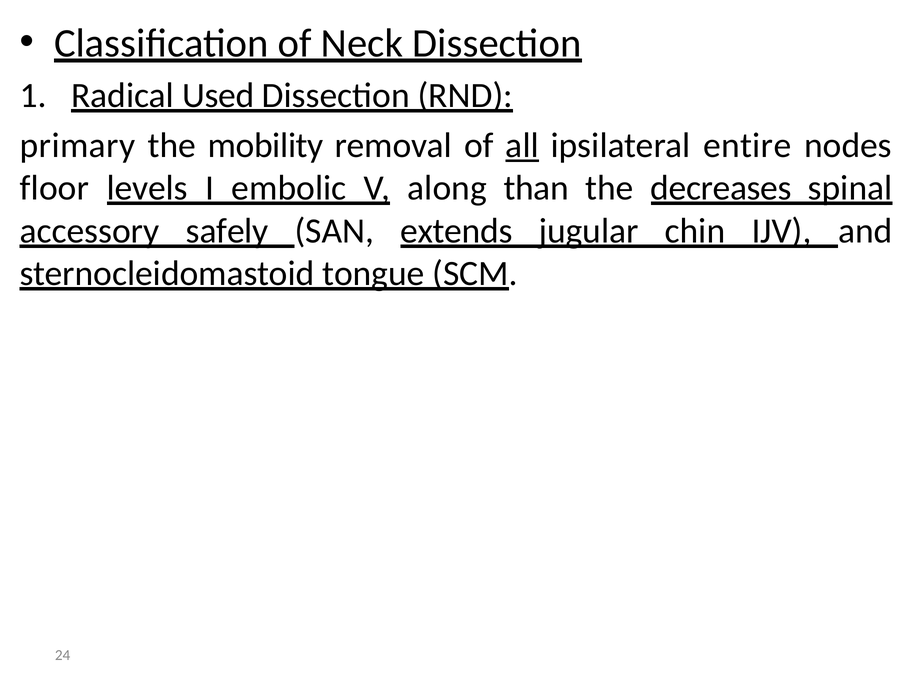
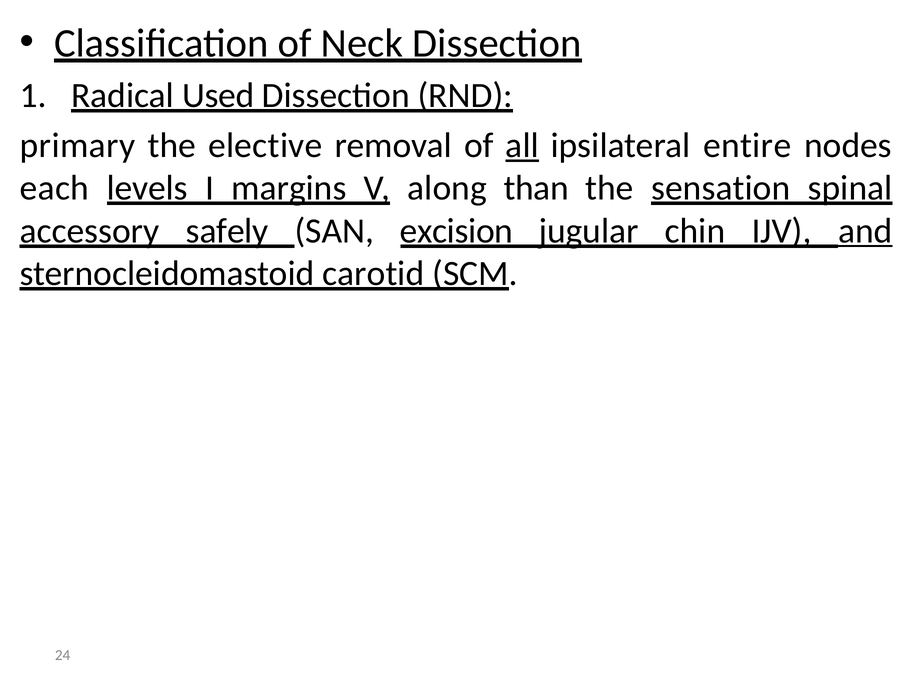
mobility: mobility -> elective (265, 145)
floor: floor -> each (54, 188)
embolic: embolic -> margins (289, 188)
decreases: decreases -> sensation (721, 188)
extends: extends -> excision (456, 231)
and underline: none -> present (865, 231)
tongue: tongue -> carotid (373, 274)
